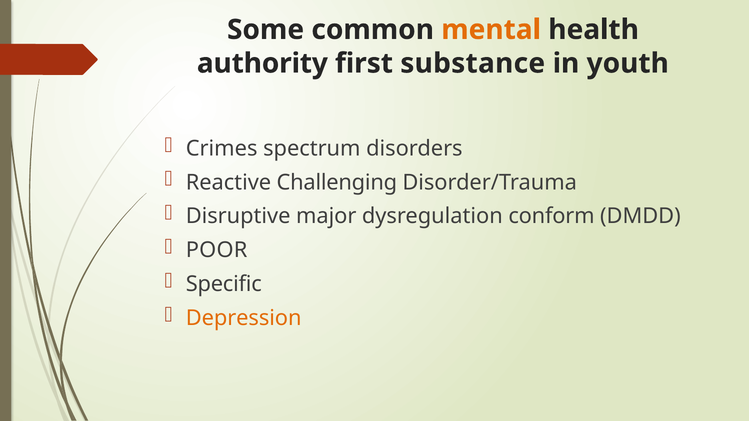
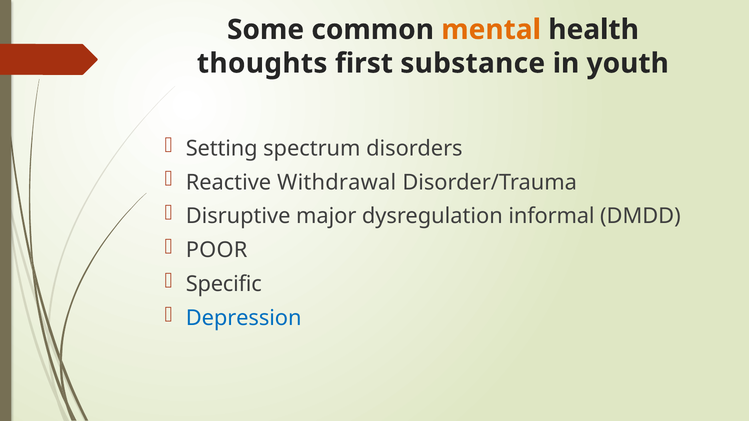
authority: authority -> thoughts (262, 63)
Crimes: Crimes -> Setting (222, 148)
Challenging: Challenging -> Withdrawal (337, 182)
conform: conform -> informal (551, 216)
Depression colour: orange -> blue (244, 318)
